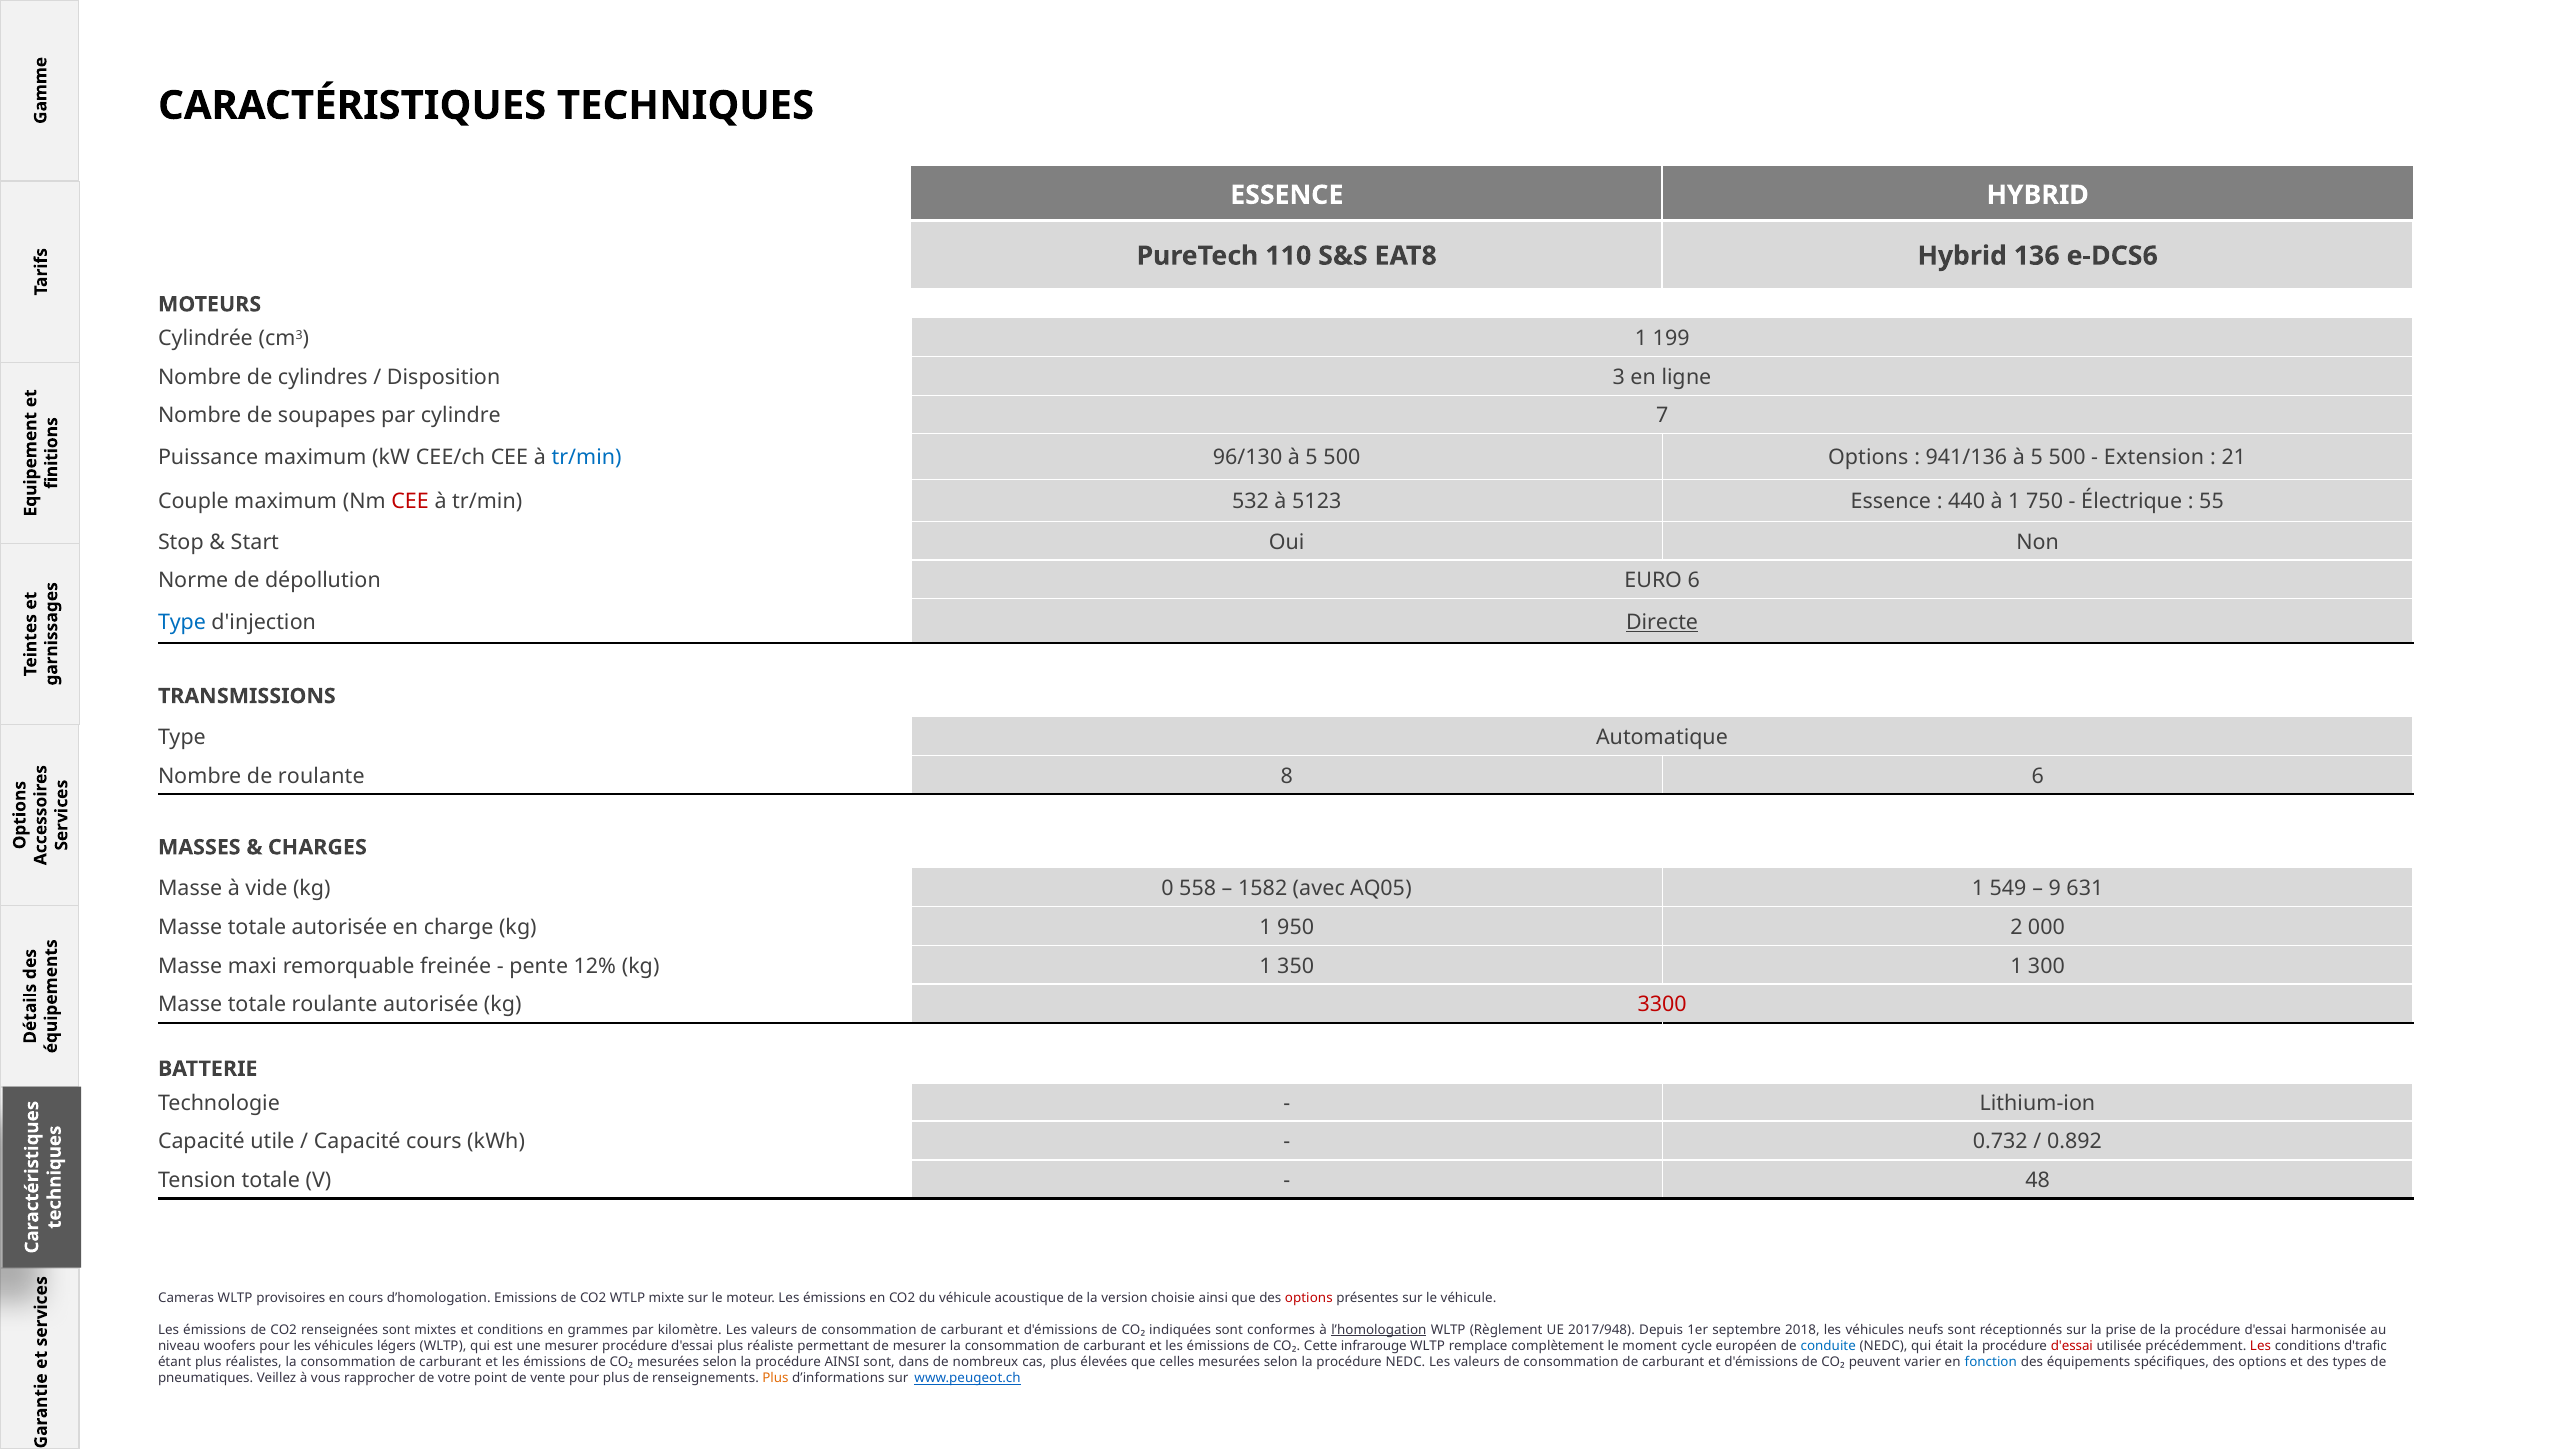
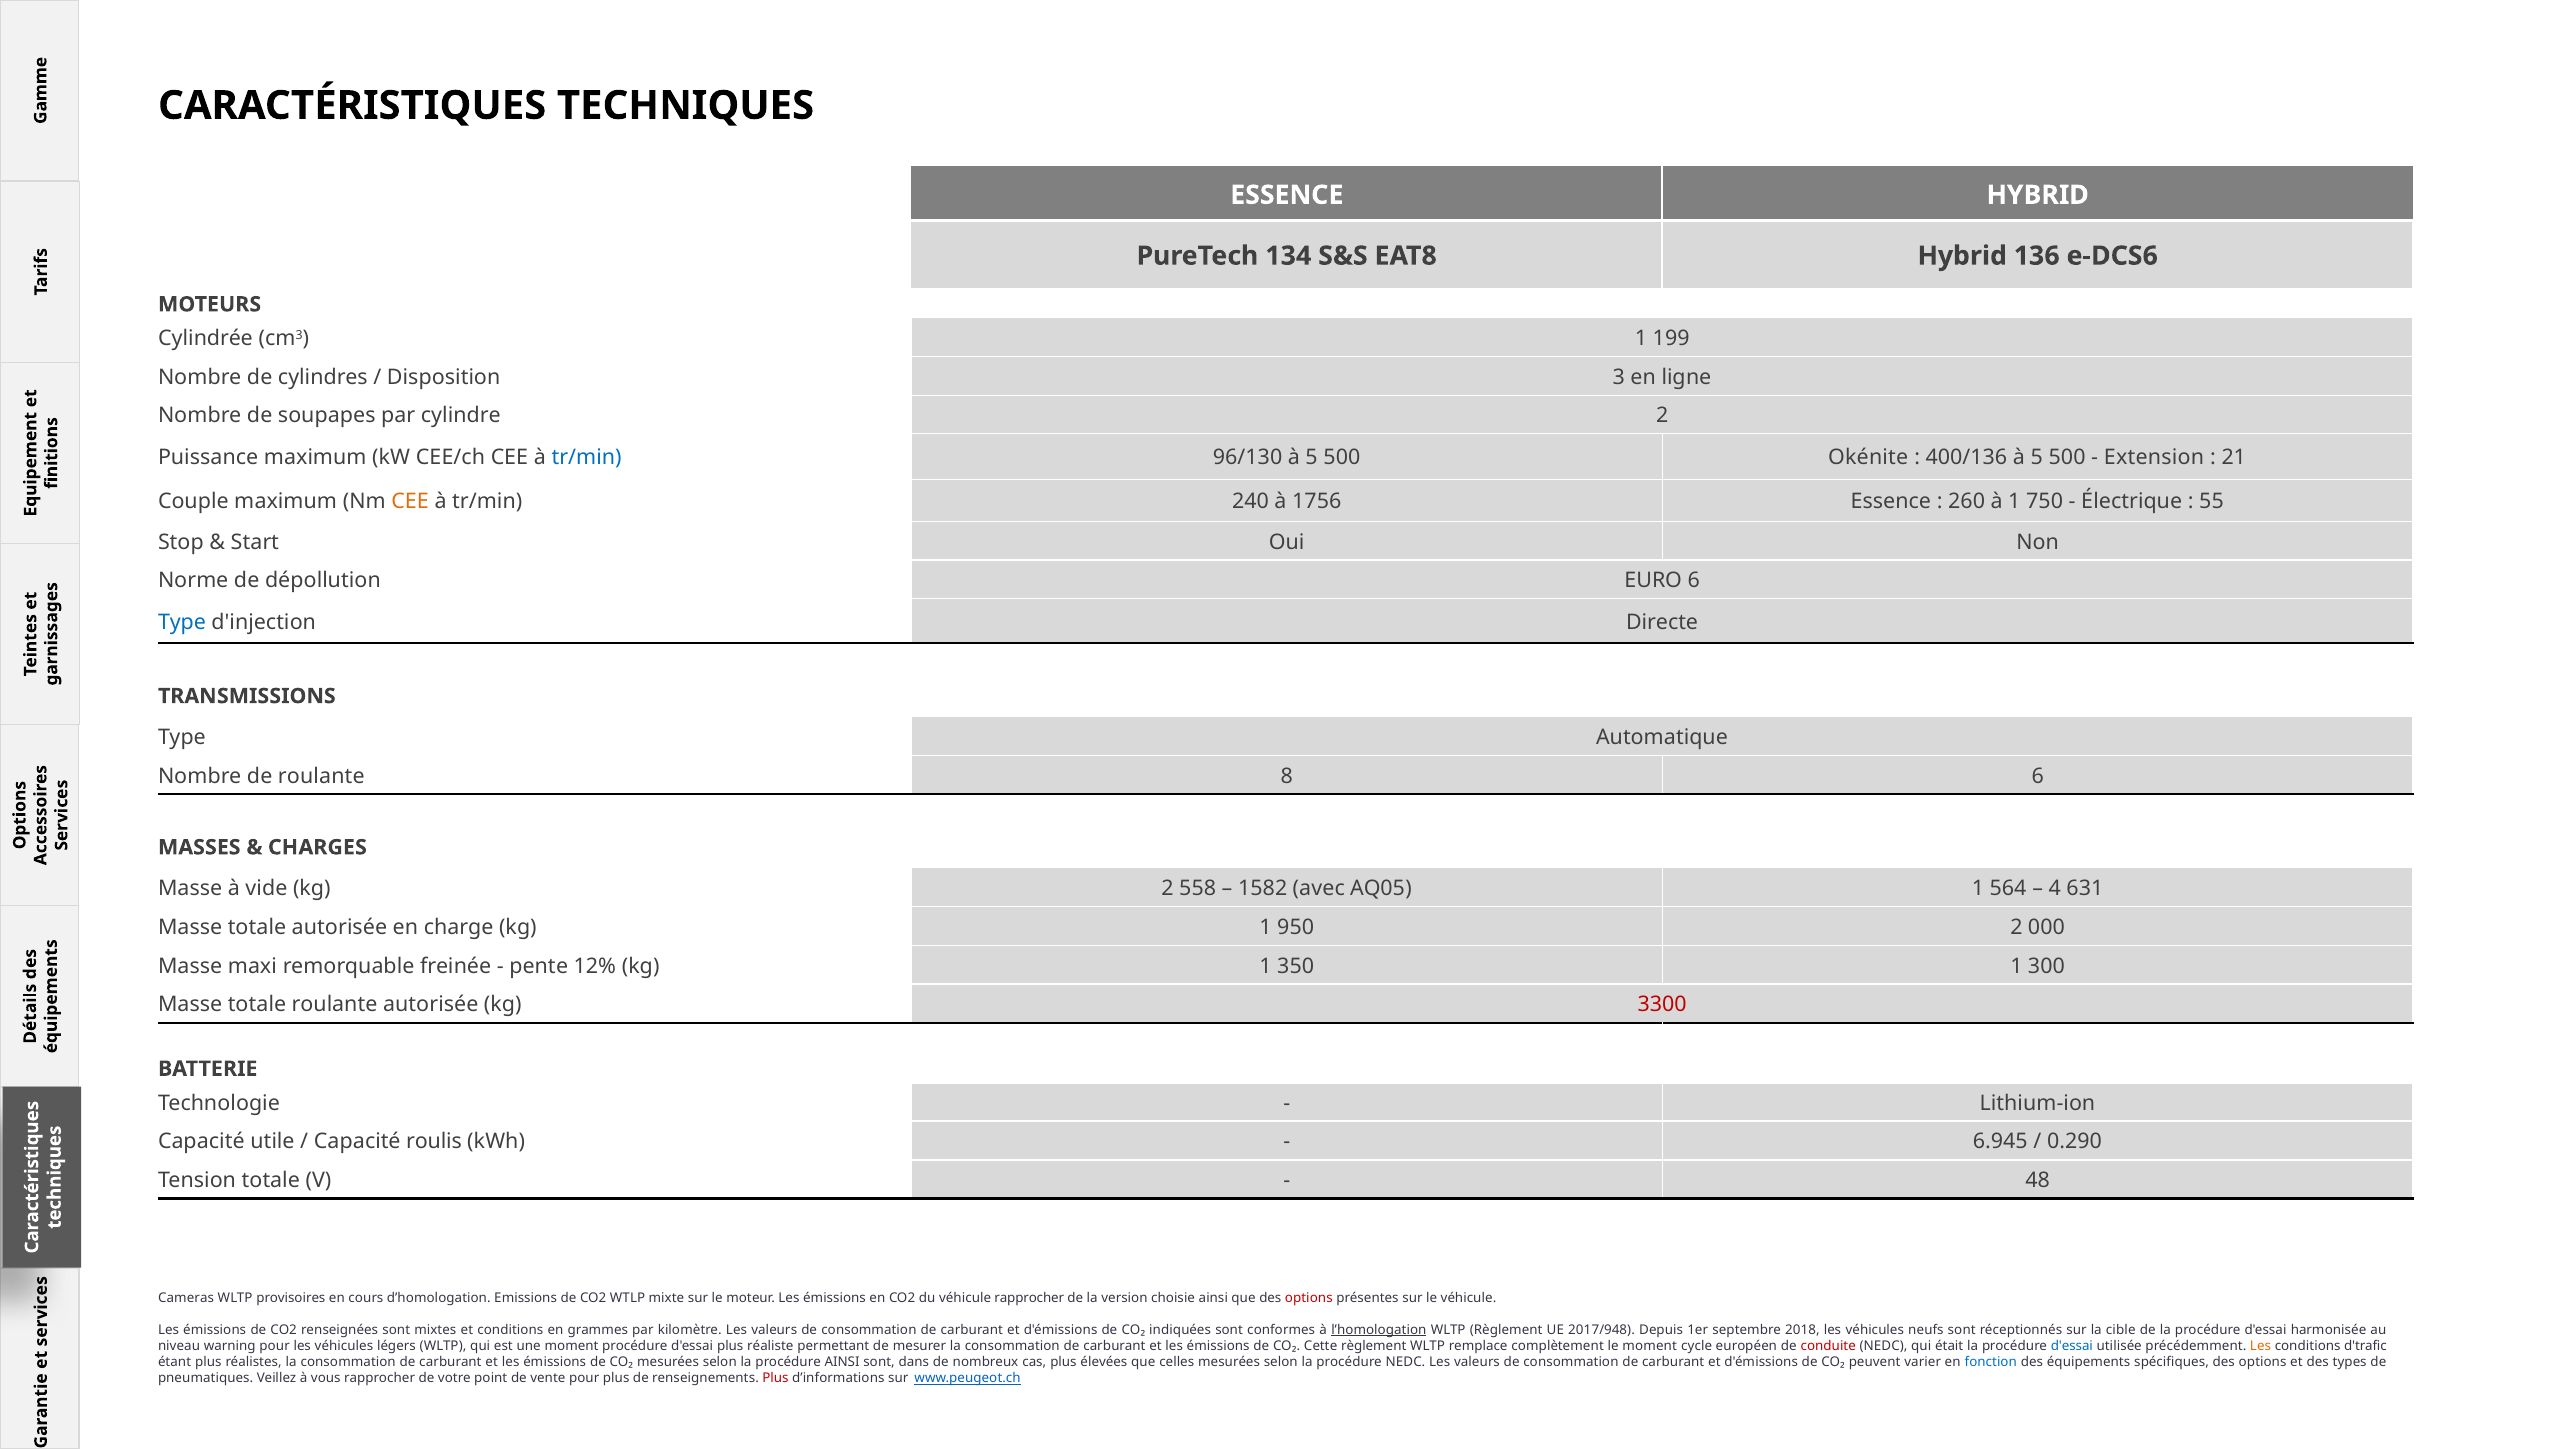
110: 110 -> 134 (1288, 256)
cylindre 7: 7 -> 2 (1662, 416)
500 Options: Options -> Okénite (1868, 458)
941/136: 941/136 -> 400/136 (1966, 458)
CEE colour: red -> orange (410, 502)
532: 532 -> 240 (1250, 502)
5123: 5123 -> 1756 (1317, 502)
440: 440 -> 260 (1967, 502)
Directe underline: present -> none (1662, 622)
kg 0: 0 -> 2 (1167, 889)
549: 549 -> 564 (2008, 889)
9: 9 -> 4 (2055, 889)
Capacité cours: cours -> roulis (434, 1142)
0.732: 0.732 -> 6.945 (2000, 1142)
0.892: 0.892 -> 0.290 (2074, 1142)
véhicule acoustique: acoustique -> rapprocher (1029, 1298)
prise: prise -> cible (2121, 1330)
woofers: woofers -> warning (230, 1346)
une mesurer: mesurer -> moment (572, 1346)
Cette infrarouge: infrarouge -> règlement (1374, 1346)
conduite colour: blue -> red (1828, 1346)
d'essai colour: red -> blue (2072, 1346)
Les colour: red -> orange (2261, 1346)
Plus colour: orange -> red (775, 1378)
